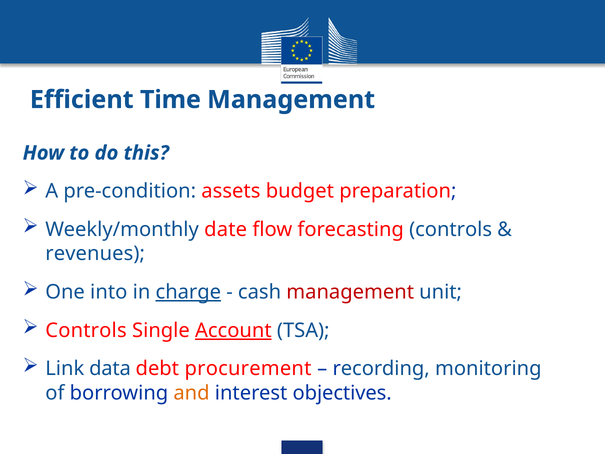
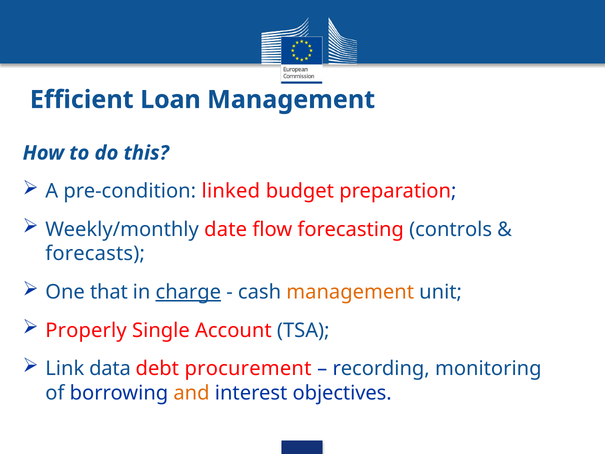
Time: Time -> Loan (170, 100)
assets: assets -> linked (231, 191)
revenues: revenues -> forecasts (95, 254)
into: into -> that (109, 292)
management colour: red -> orange (350, 292)
Controls: Controls -> Properly (86, 330)
Account underline: present -> none (233, 330)
